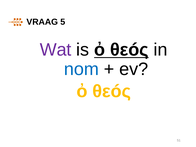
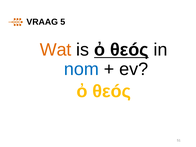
Wat colour: purple -> orange (56, 50)
